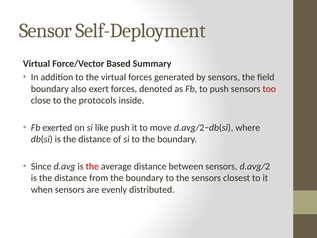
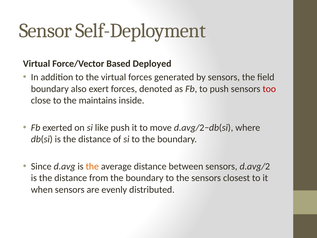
Summary: Summary -> Deployed (152, 64)
protocols: protocols -> maintains (98, 100)
the colour: red -> orange (92, 166)
